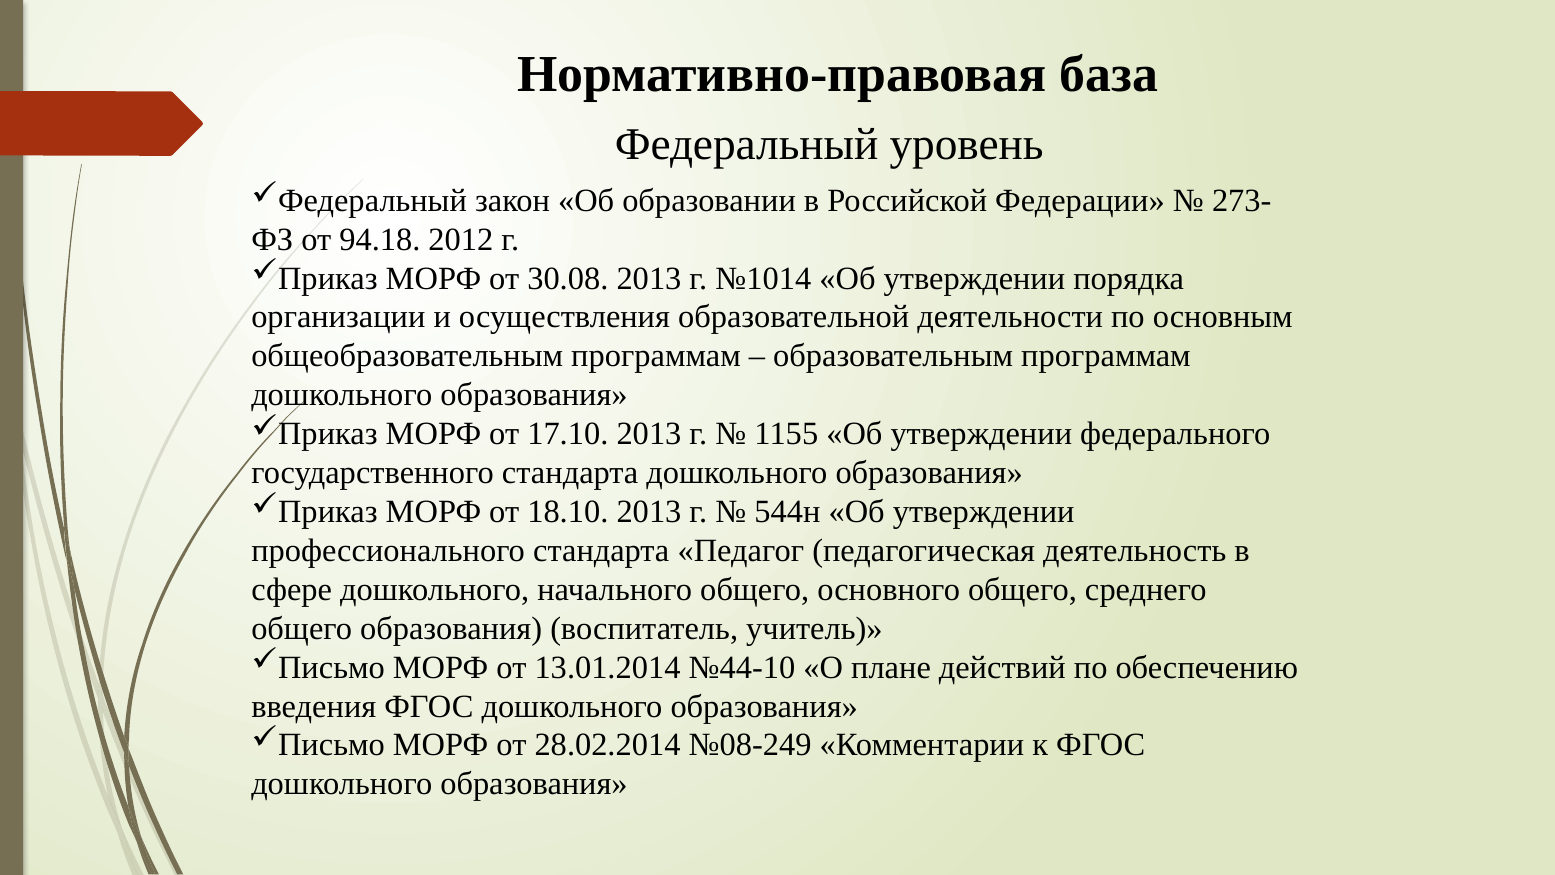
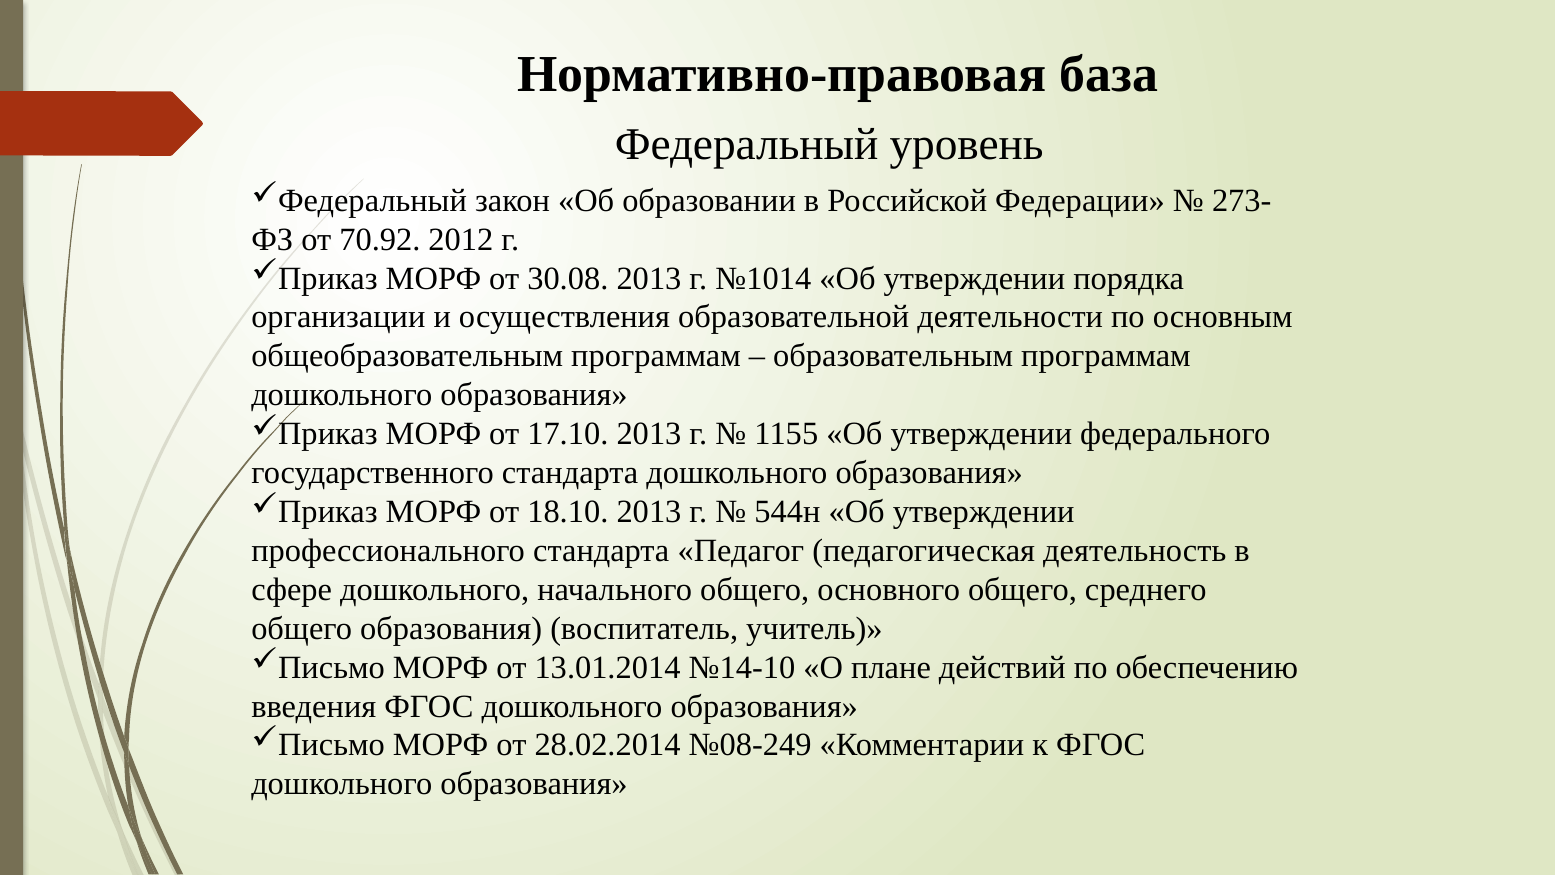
94.18: 94.18 -> 70.92 (380, 239)
№44-10: №44-10 -> №14-10 (742, 667)
